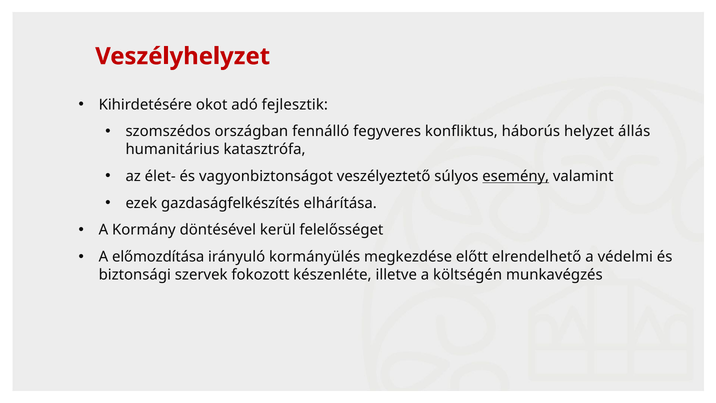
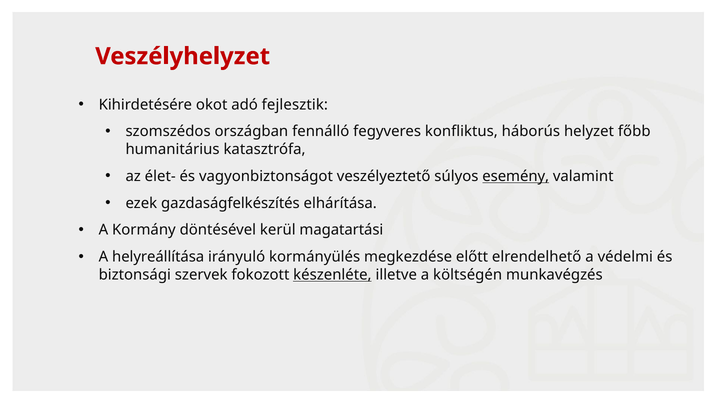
állás: állás -> főbb (634, 131)
felelősséget: felelősséget -> magatartási (341, 230)
előmozdítása: előmozdítása -> helyreállítása (158, 257)
készenléte underline: none -> present (332, 275)
